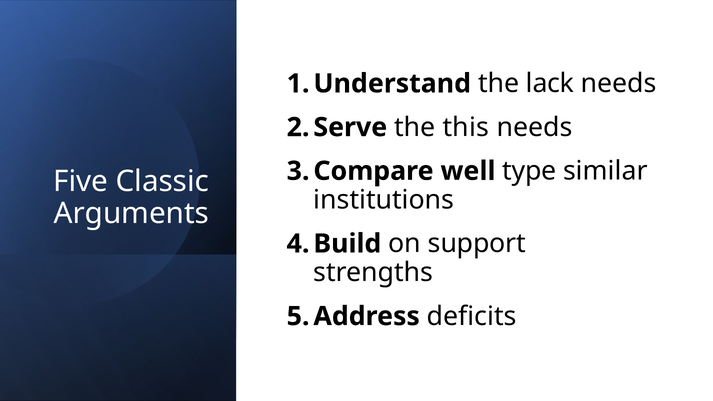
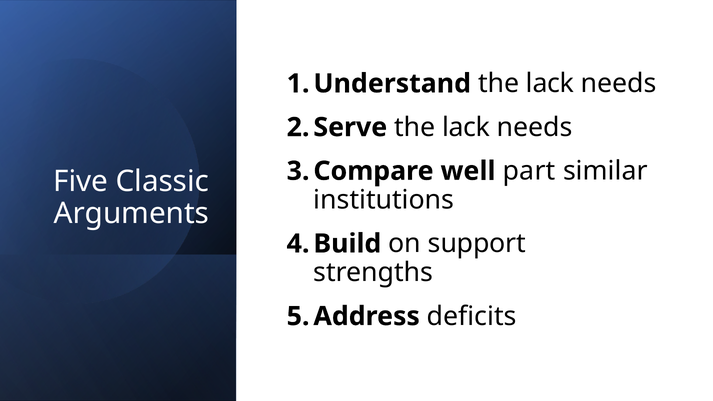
this: this -> lack (466, 127)
type: type -> part (529, 171)
